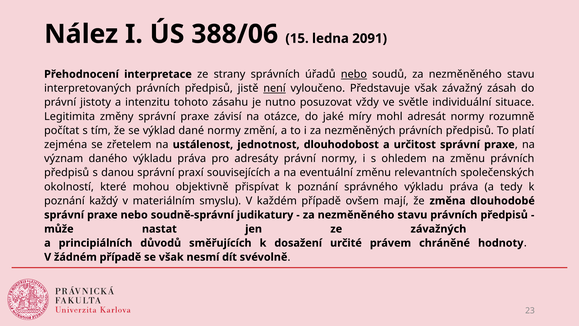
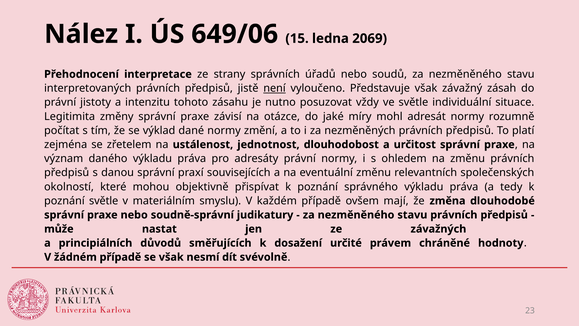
388/06: 388/06 -> 649/06 (235, 34)
2091: 2091 -> 2069 (370, 38)
nebo underline: present -> none (354, 74)
poznání každý: každý -> světle (104, 201)
